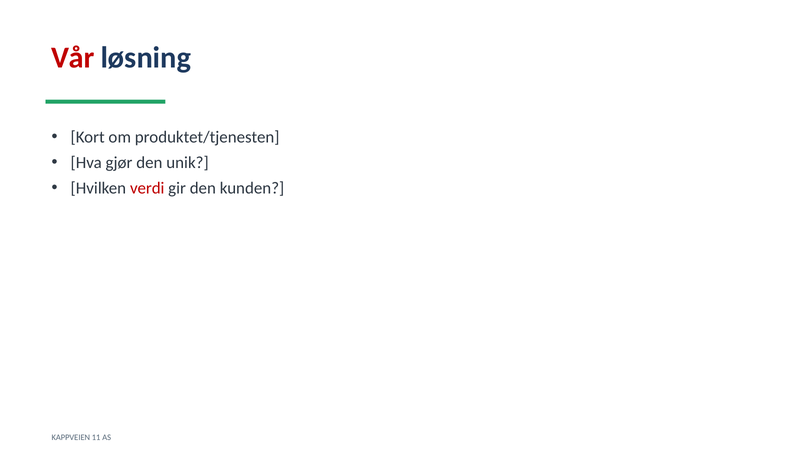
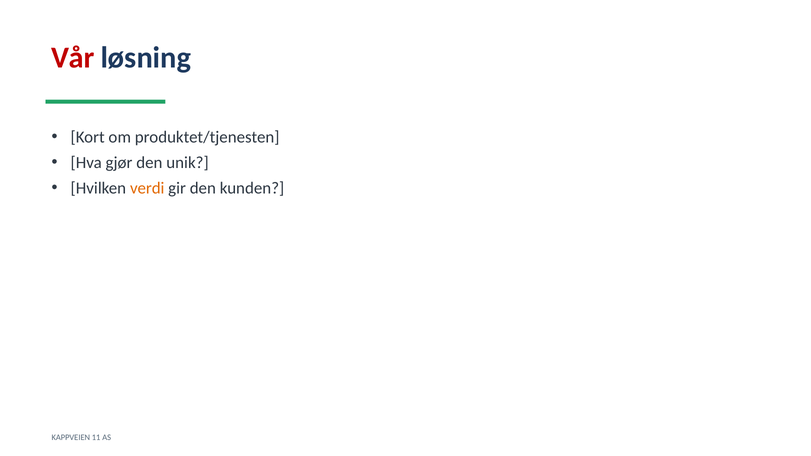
verdi colour: red -> orange (147, 188)
